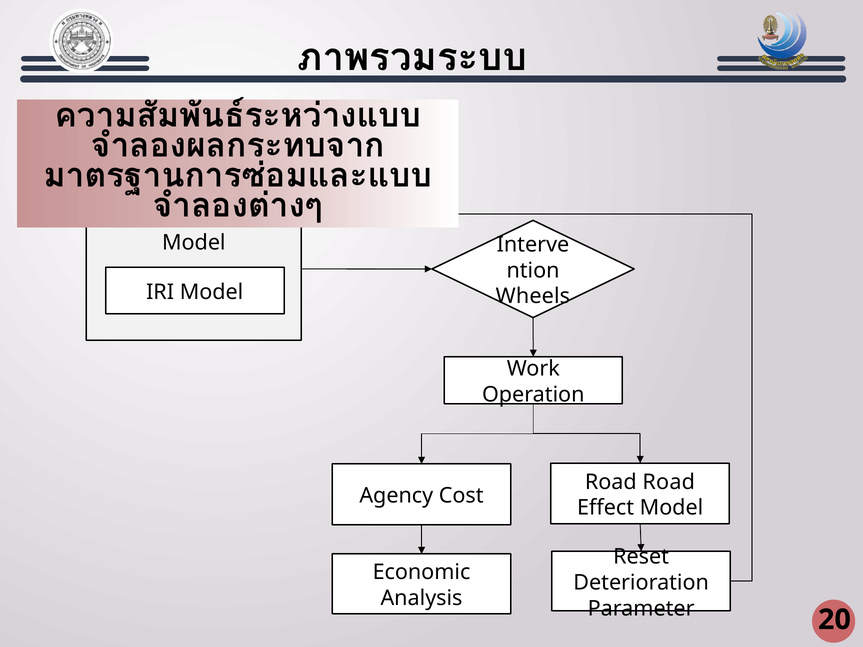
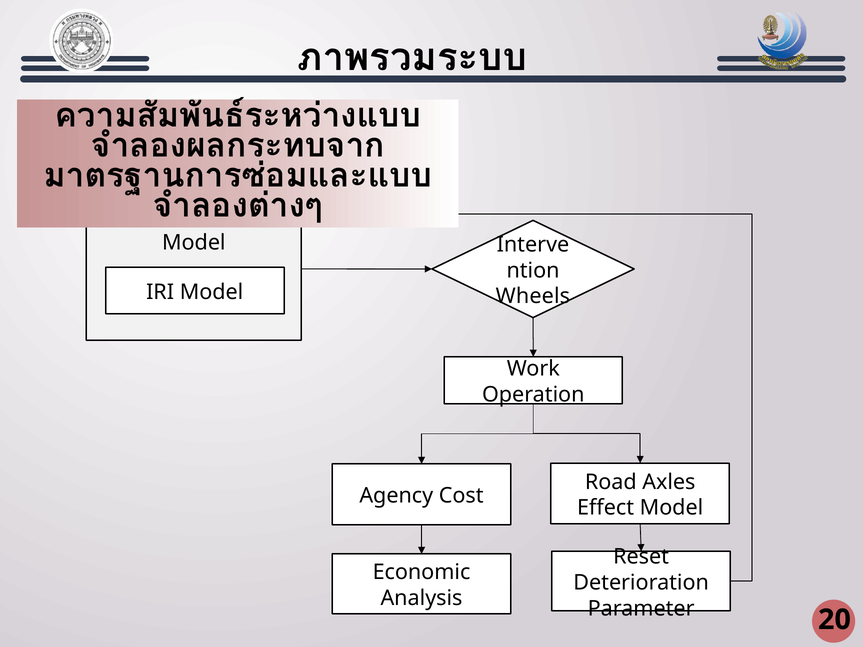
Road Road: Road -> Axles (669, 482)
